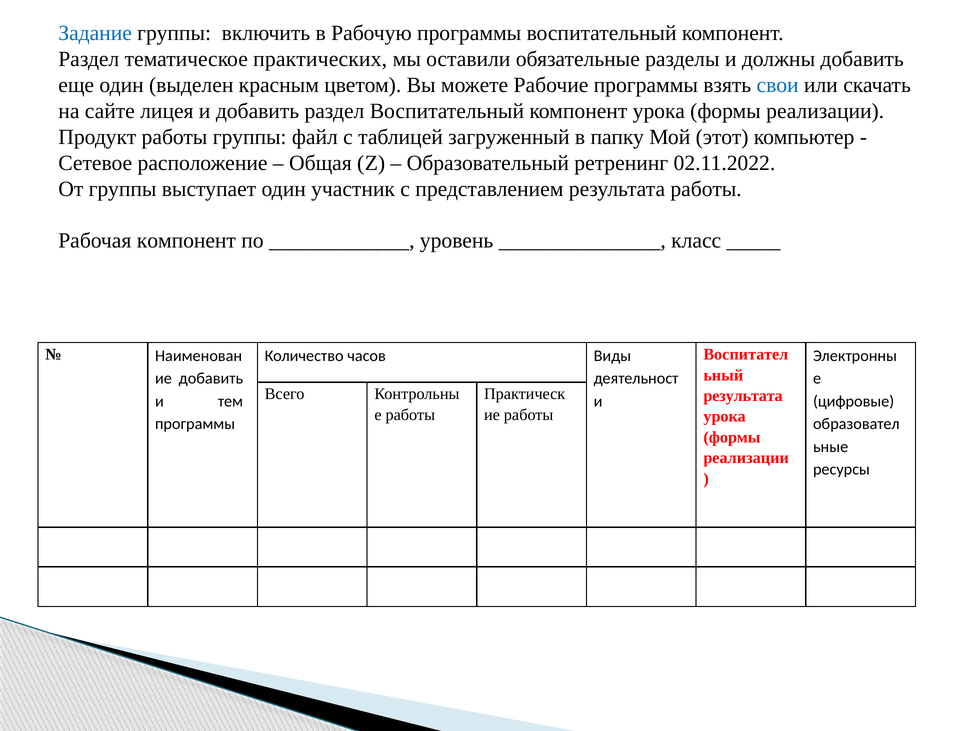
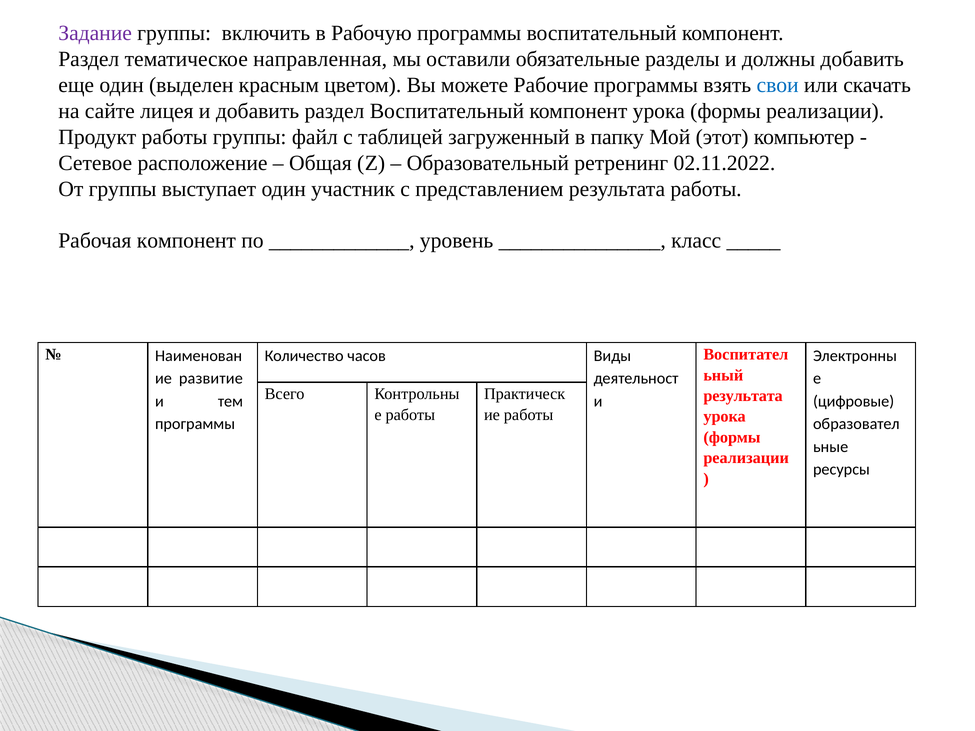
Задание colour: blue -> purple (95, 33)
практических: практических -> направленная (320, 59)
добавить: добавить -> развитие (211, 379)
